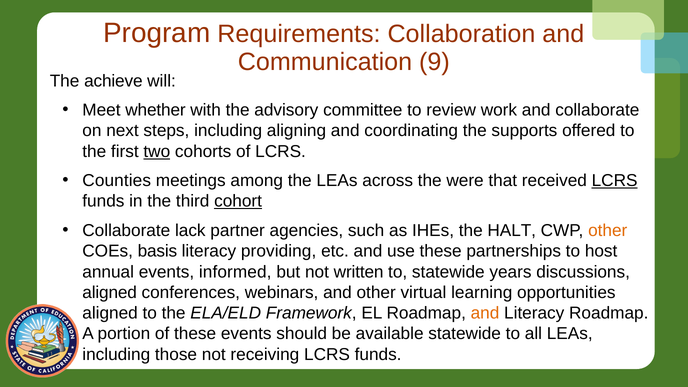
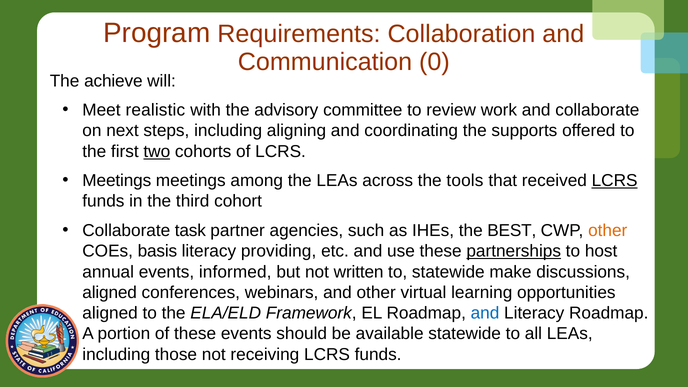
9: 9 -> 0 (434, 62)
whether: whether -> realistic (155, 110)
Counties: Counties -> Meetings (117, 181)
were: were -> tools (465, 181)
cohort underline: present -> none (238, 201)
lack: lack -> task (190, 231)
HALT: HALT -> BEST (512, 231)
partnerships underline: none -> present (514, 251)
years: years -> make (510, 272)
and colour: orange -> blue (485, 313)
